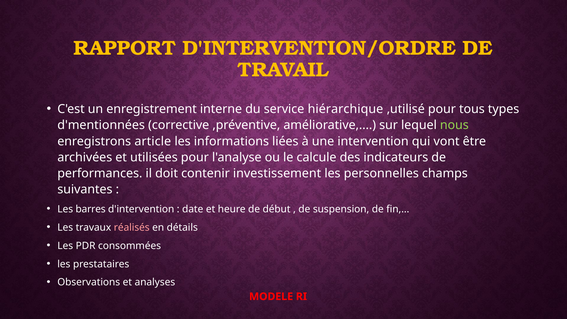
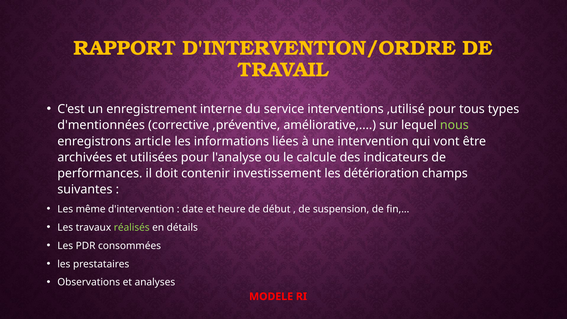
hiérarchique: hiérarchique -> interventions (346, 109)
personnelles: personnelles -> détérioration (381, 173)
barres: barres -> même (91, 209)
réalisés colour: pink -> light green (132, 227)
